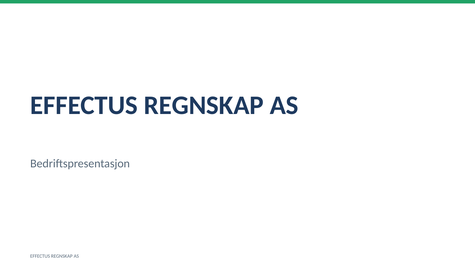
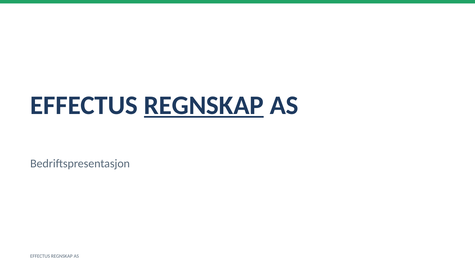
REGNSKAP underline: none -> present (204, 105)
